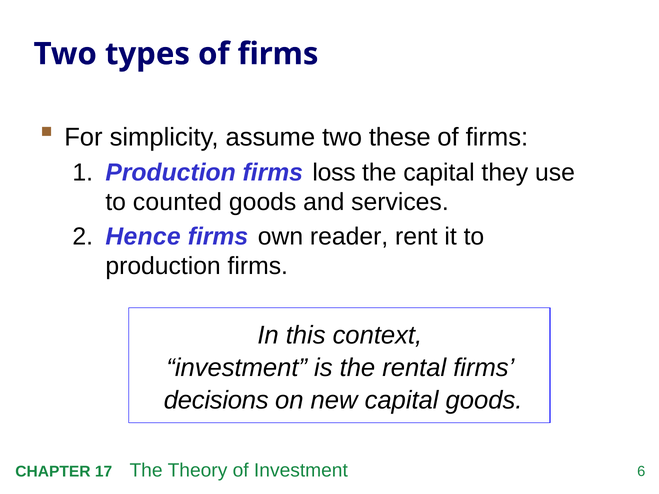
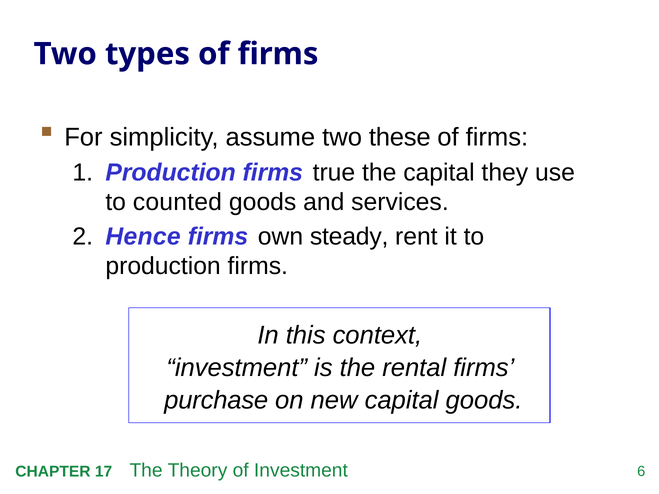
loss: loss -> true (334, 172)
reader: reader -> steady (349, 237)
decisions: decisions -> purchase (216, 400)
